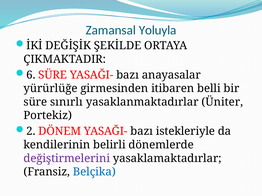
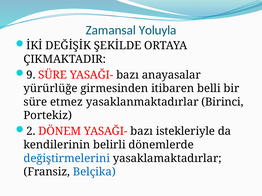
6: 6 -> 9 (31, 75)
sınırlı: sınırlı -> etmez (66, 102)
Üniter: Üniter -> Birinci (222, 102)
değiştirmelerini colour: purple -> blue (67, 159)
